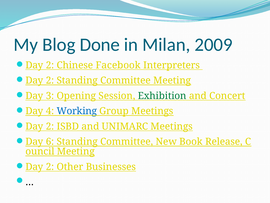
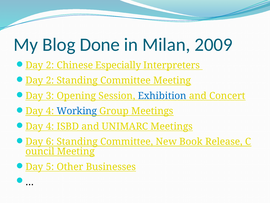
Facebook: Facebook -> Especially (118, 65)
Exhibition colour: green -> blue (162, 96)
2: 2 -> 4 (50, 126)
2: 2 -> 5 (50, 166)
